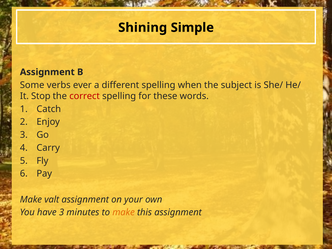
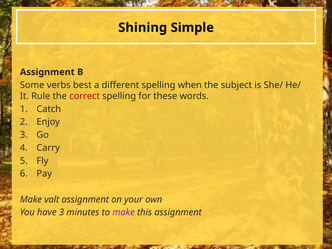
ever: ever -> best (82, 85)
Stop: Stop -> Rule (41, 96)
make colour: orange -> purple (124, 212)
